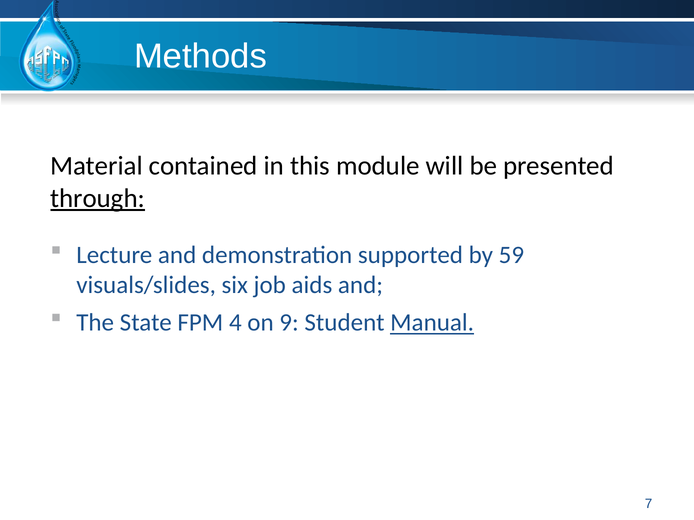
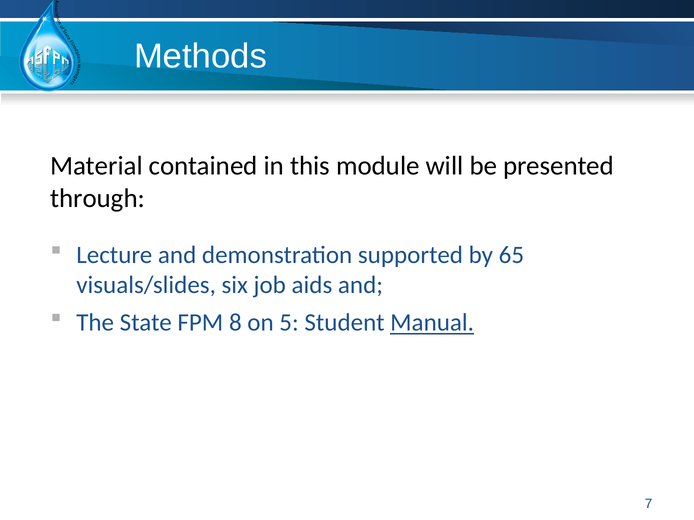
through underline: present -> none (98, 199)
59: 59 -> 65 (511, 255)
4: 4 -> 8 (235, 323)
9: 9 -> 5 (289, 323)
